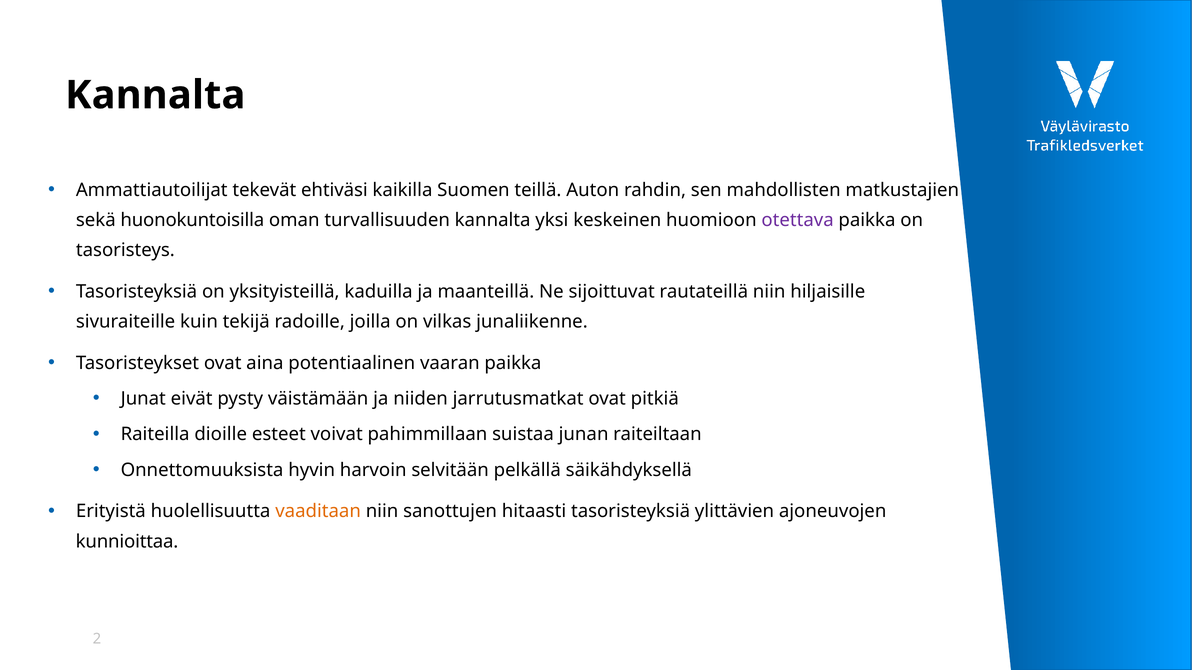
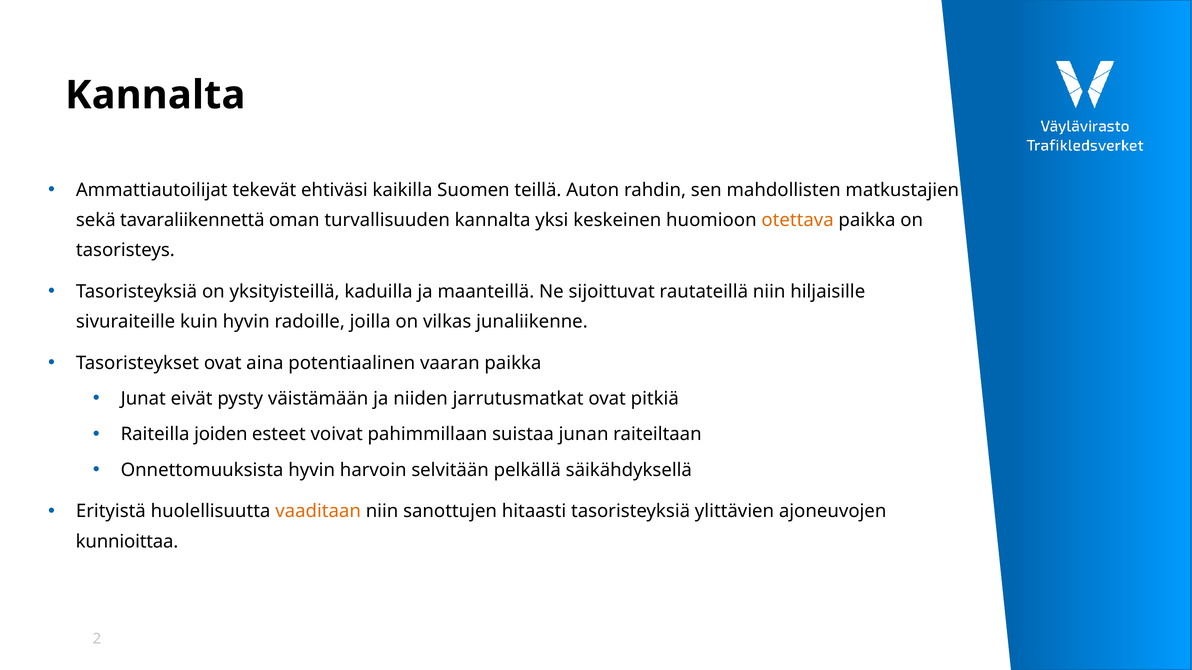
huonokuntoisilla: huonokuntoisilla -> tavaraliikennettä (192, 220)
otettava colour: purple -> orange (798, 220)
kuin tekijä: tekijä -> hyvin (246, 322)
dioille: dioille -> joiden (221, 435)
